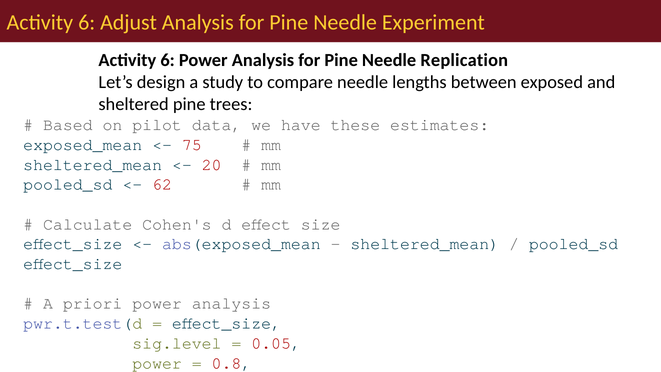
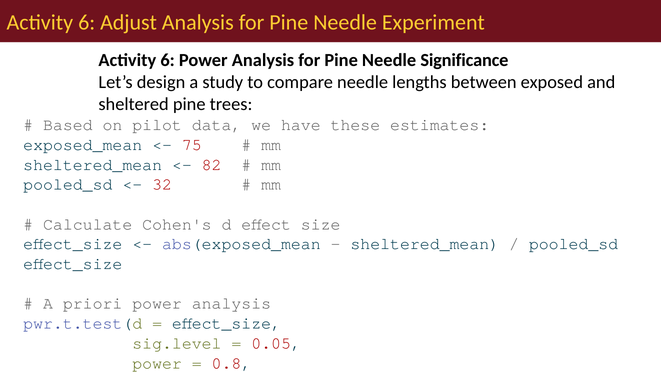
Replication: Replication -> Significance (464, 60)
20: 20 -> 82 (212, 165)
62: 62 -> 32 (162, 184)
